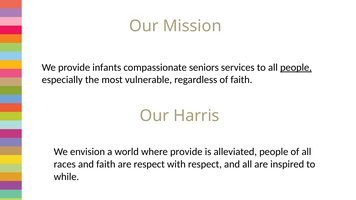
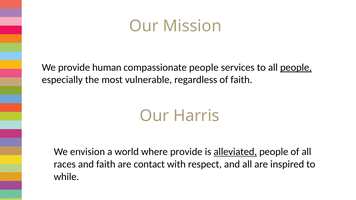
infants: infants -> human (107, 67)
compassionate seniors: seniors -> people (204, 67)
alleviated underline: none -> present (235, 152)
are respect: respect -> contact (149, 164)
